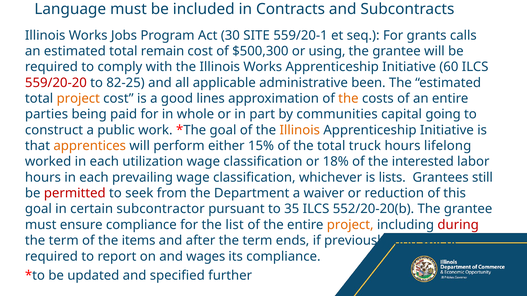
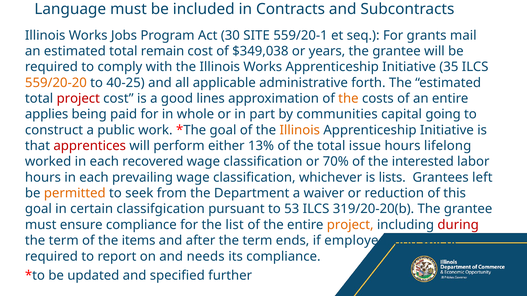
calls: calls -> mail (463, 35)
$500,300: $500,300 -> $349,038 (260, 51)
using: using -> years (327, 51)
60: 60 -> 35 (449, 67)
559/20-20 colour: red -> orange (56, 83)
82-25: 82-25 -> 40-25 (126, 83)
been: been -> forth (368, 83)
project colour: orange -> red (78, 99)
parties: parties -> applies (47, 114)
apprentices colour: orange -> red (90, 146)
15%: 15% -> 13% (261, 146)
truck: truck -> issue (365, 146)
utilization: utilization -> recovered (153, 162)
18%: 18% -> 70% (336, 162)
still: still -> left (482, 178)
permitted colour: red -> orange (75, 193)
subcontractor: subcontractor -> classifgication (161, 209)
35: 35 -> 53 (292, 209)
552/20-20(b: 552/20-20(b -> 319/20-20(b (373, 209)
previously: previously -> employed (357, 241)
wages: wages -> needs (206, 257)
